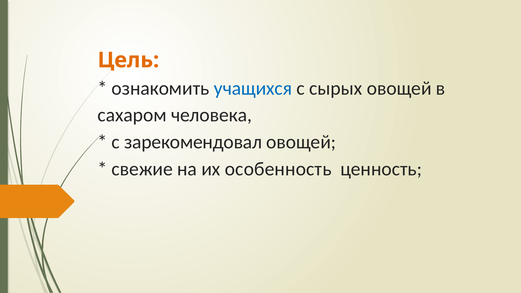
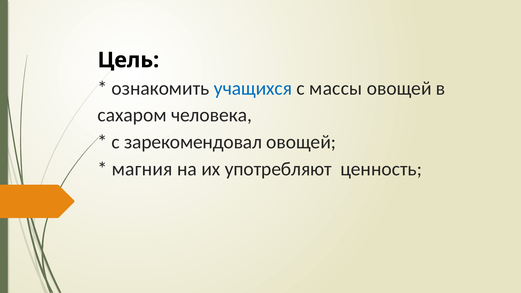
Цель colour: orange -> black (128, 60)
сырых: сырых -> массы (336, 88)
свежие: свежие -> магния (142, 169)
особенность: особенность -> употребляют (278, 169)
